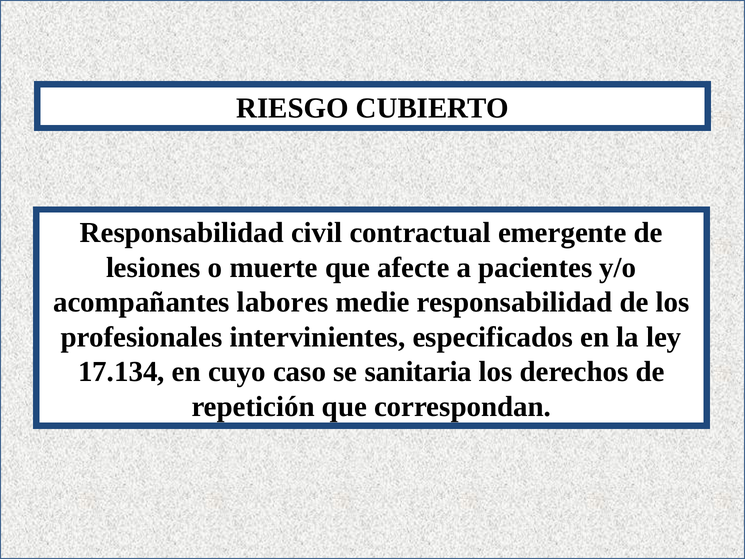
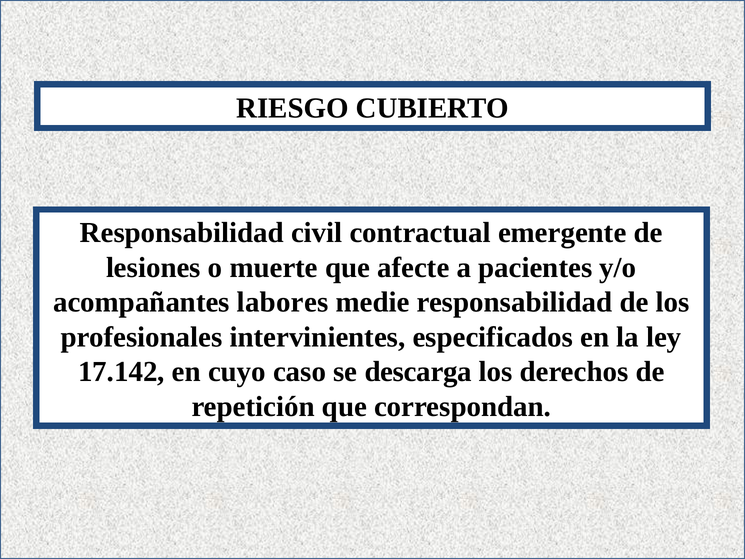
17.134: 17.134 -> 17.142 (121, 372)
sanitaria: sanitaria -> descarga (418, 372)
